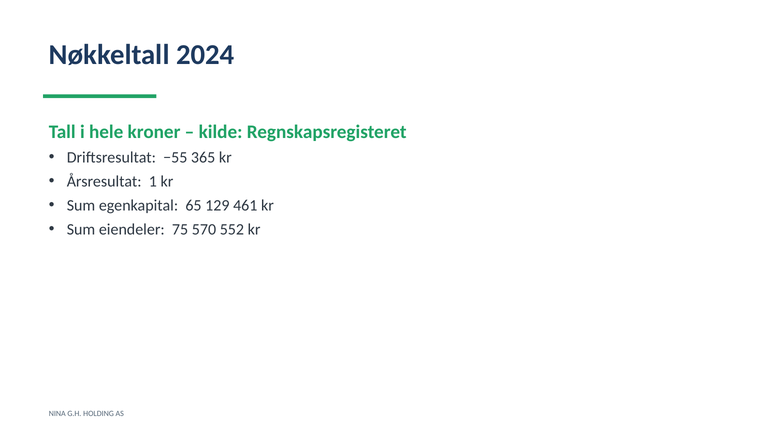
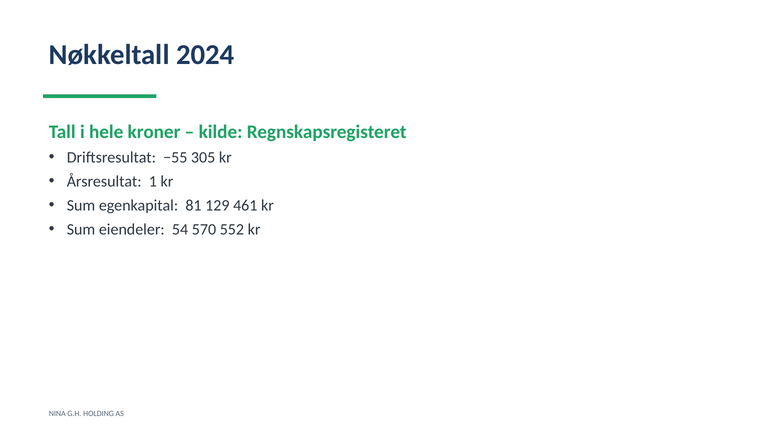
365: 365 -> 305 (203, 158)
65: 65 -> 81 (193, 206)
75: 75 -> 54 (180, 230)
